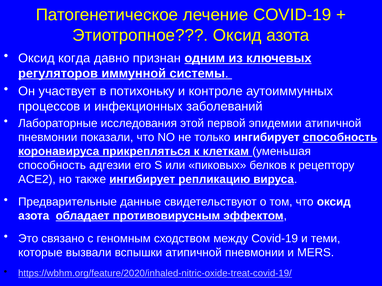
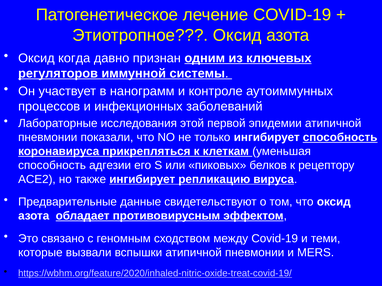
потихоньку: потихоньку -> нанограмм (142, 91)
